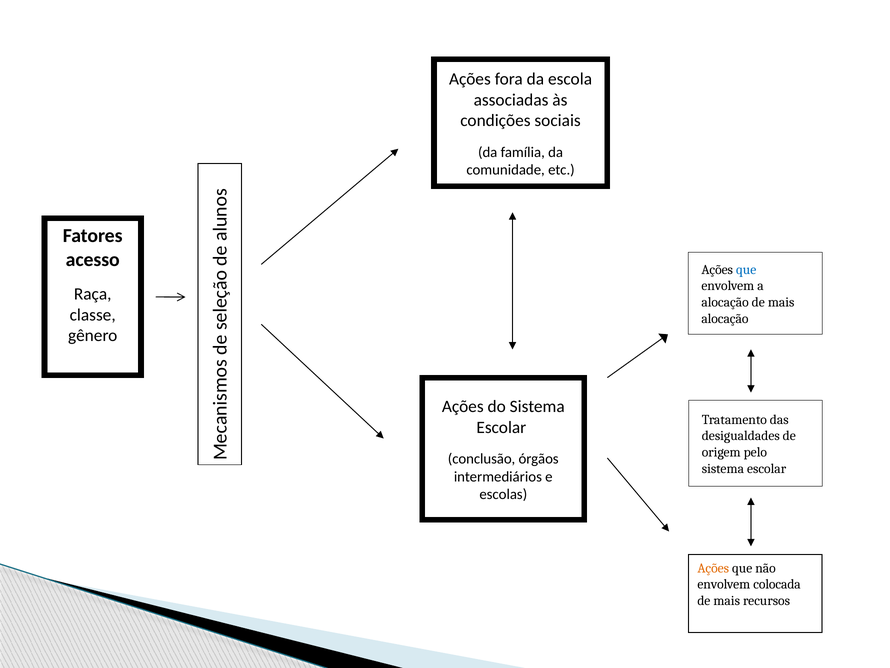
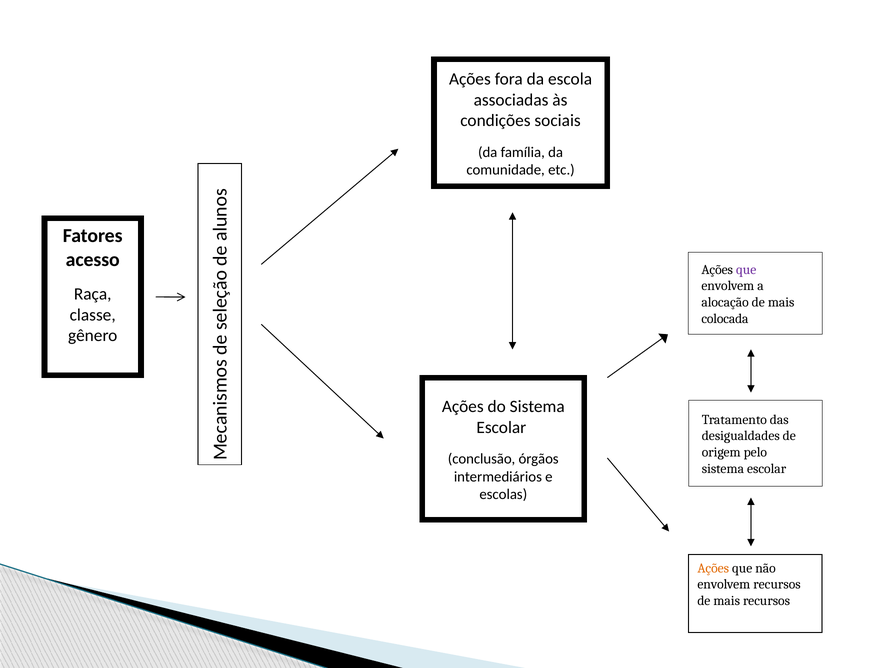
que colour: blue -> purple (746, 269)
alocação: alocação -> colocada (725, 318)
envolvem colocada: colocada -> recursos (777, 584)
